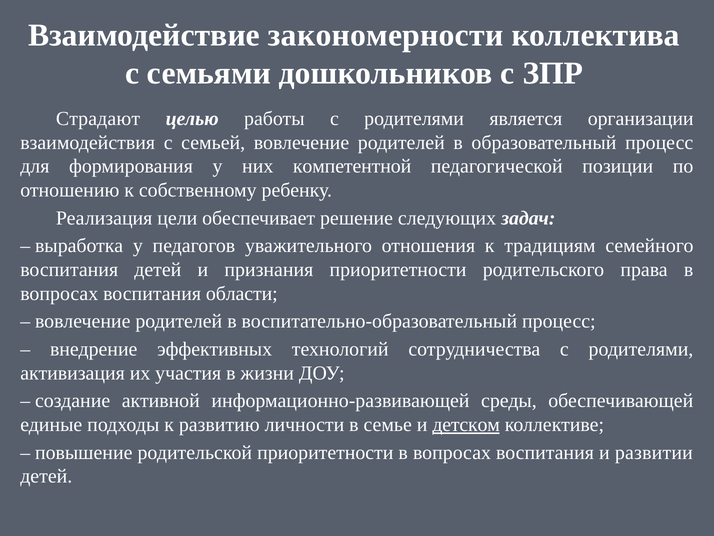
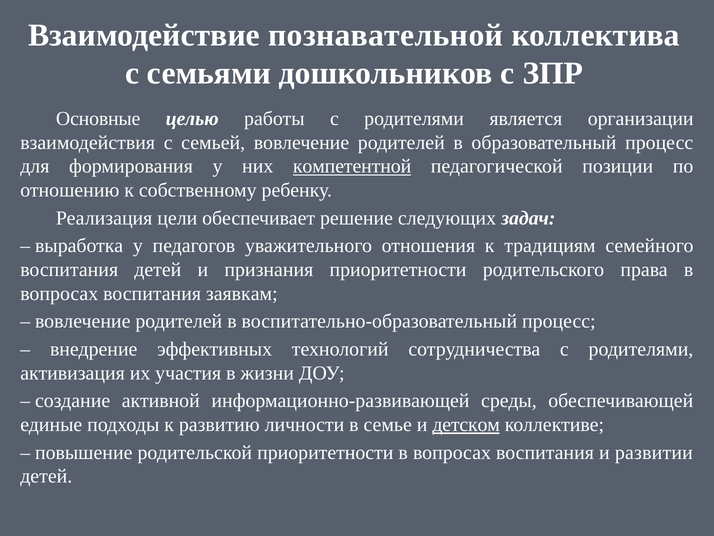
закономерности: закономерности -> познавательной (386, 35)
Страдают: Страдают -> Основные (98, 118)
компетентной underline: none -> present (352, 166)
области: области -> заявкам (242, 293)
